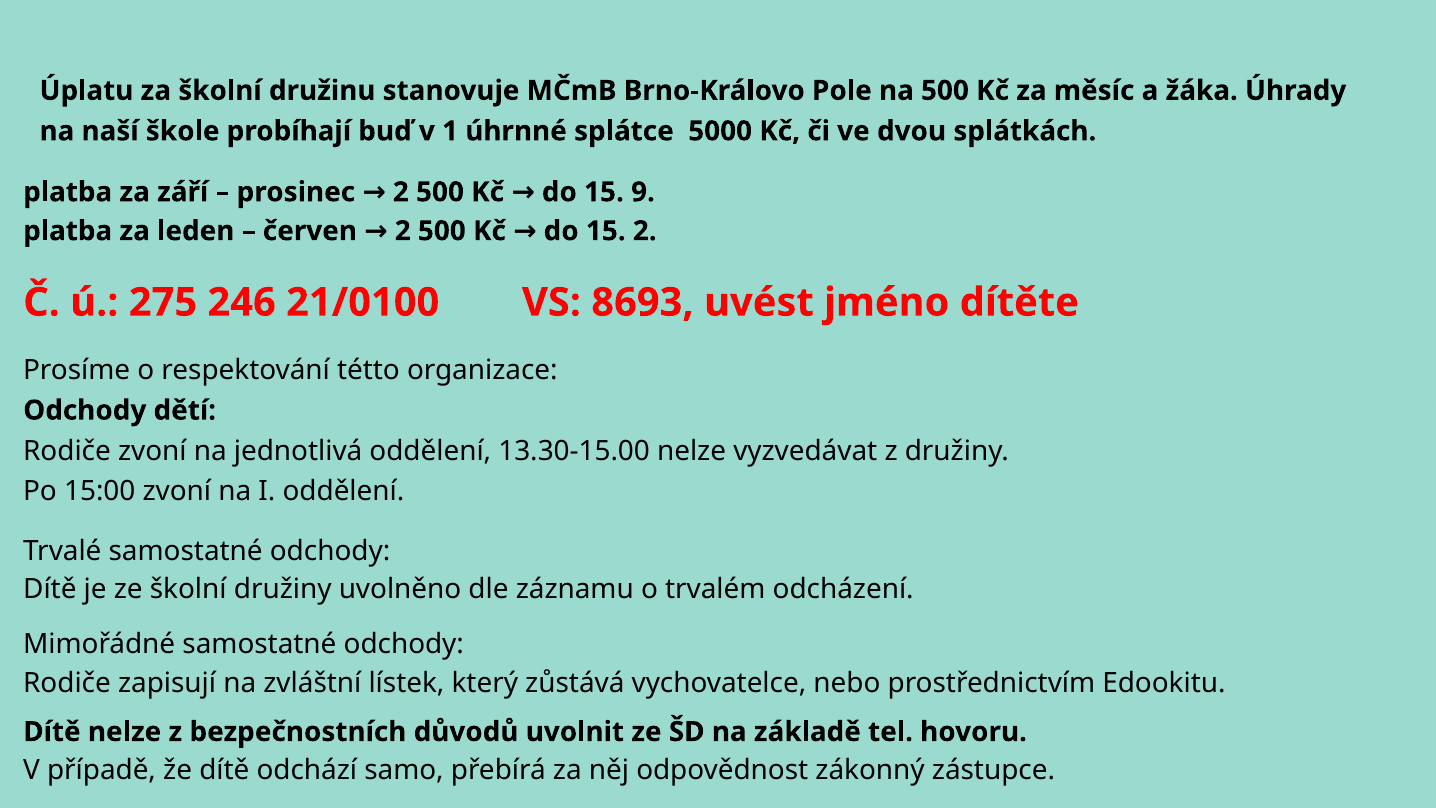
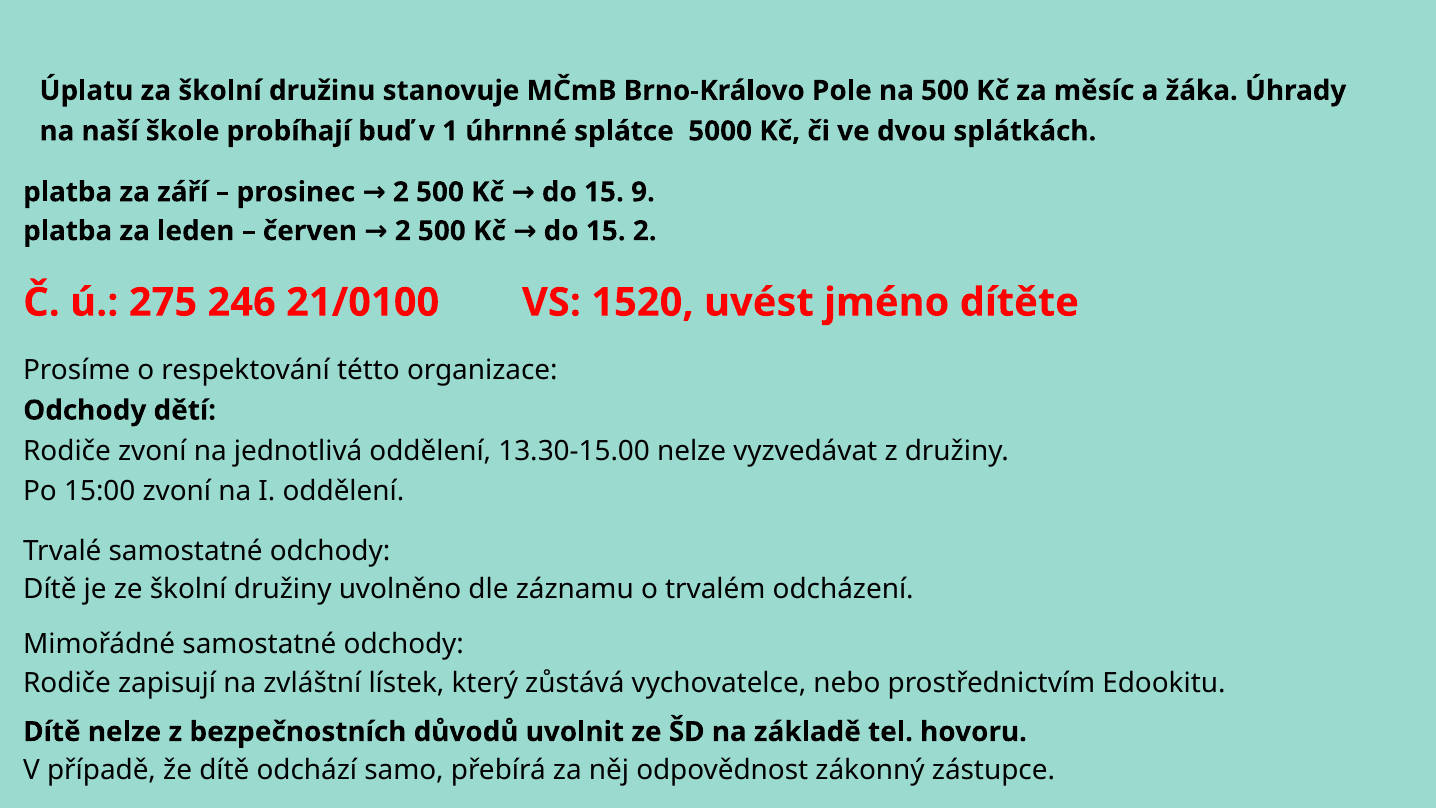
8693: 8693 -> 1520 (643, 302)
